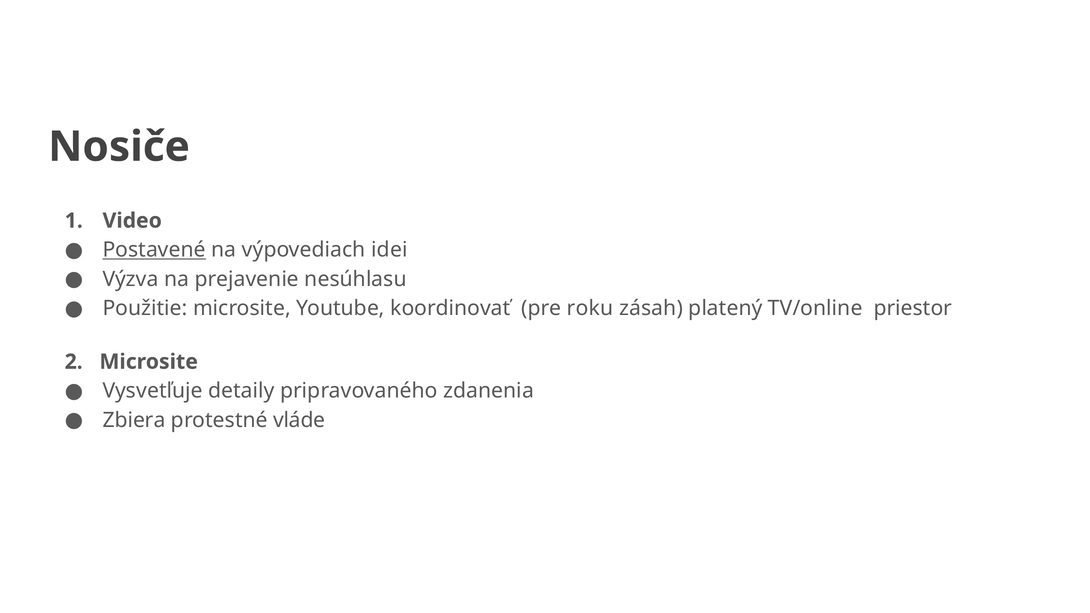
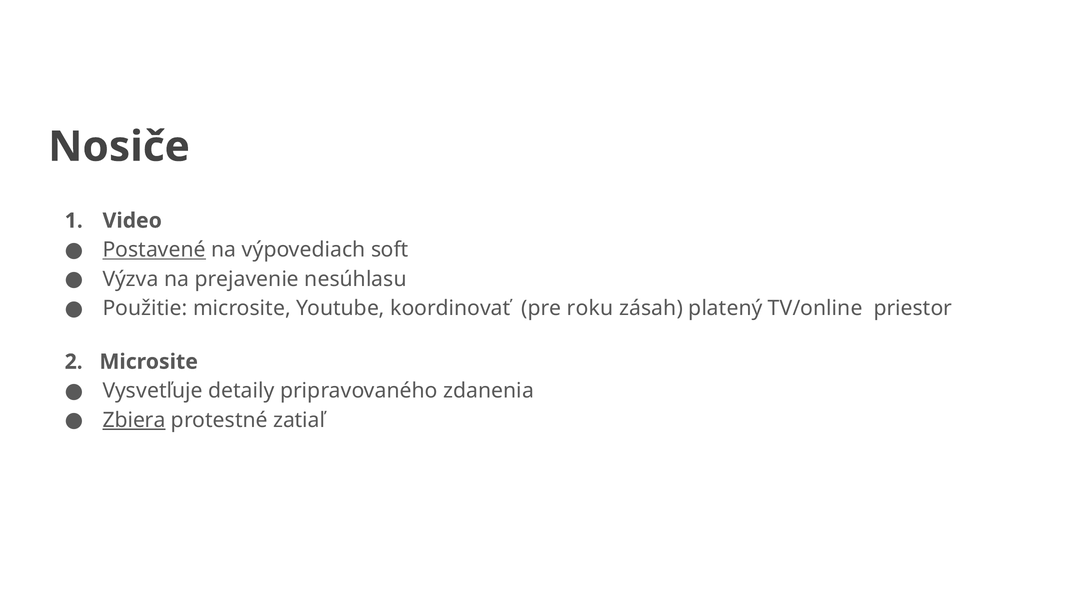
idei: idei -> soft (390, 250)
Zbiera underline: none -> present (134, 420)
vláde: vláde -> zatiaľ (299, 420)
